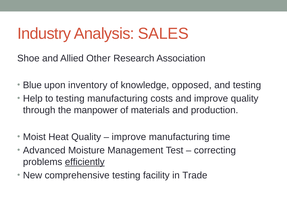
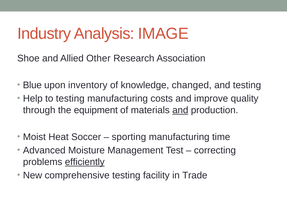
SALES: SALES -> IMAGE (163, 33)
opposed: opposed -> changed (192, 85)
manpower: manpower -> equipment (96, 110)
and underline: none -> present (180, 110)
Heat Quality: Quality -> Soccer (86, 137)
improve: improve -> sporting (129, 137)
